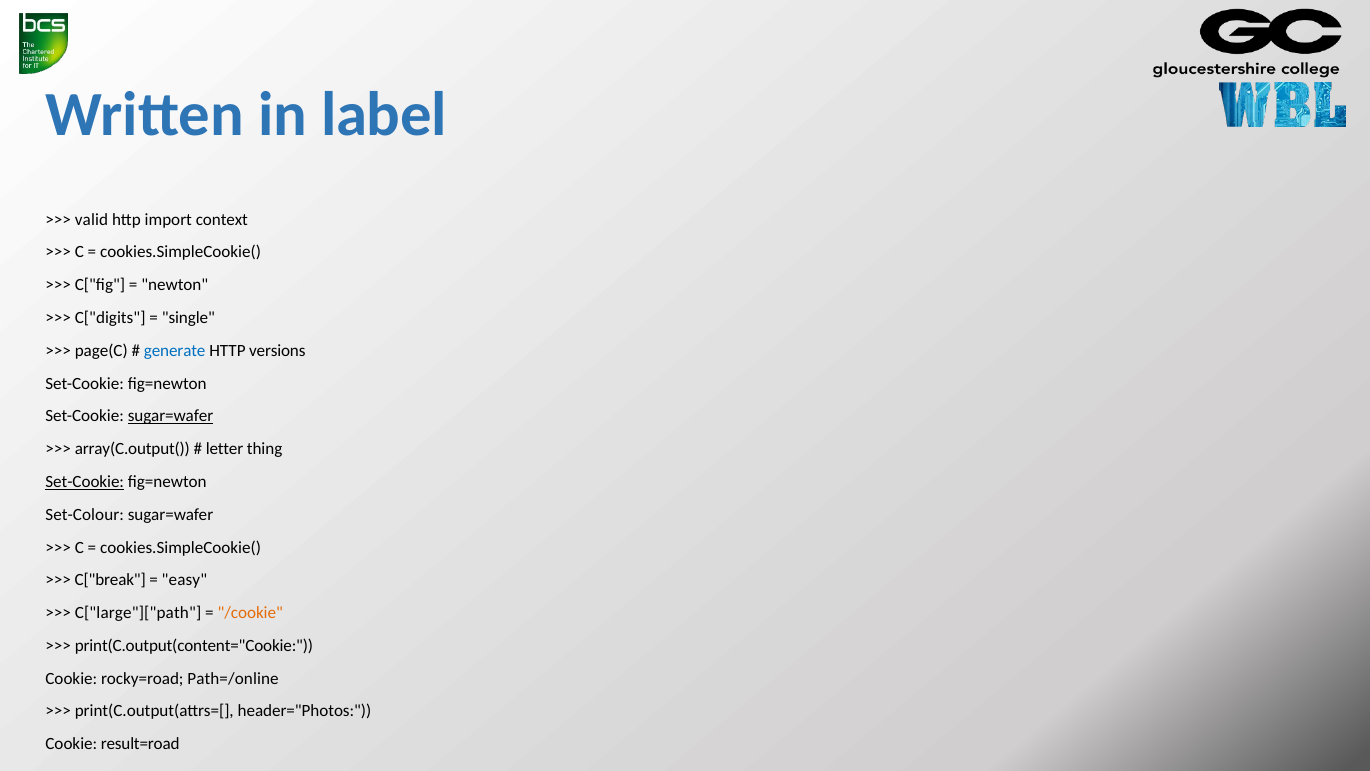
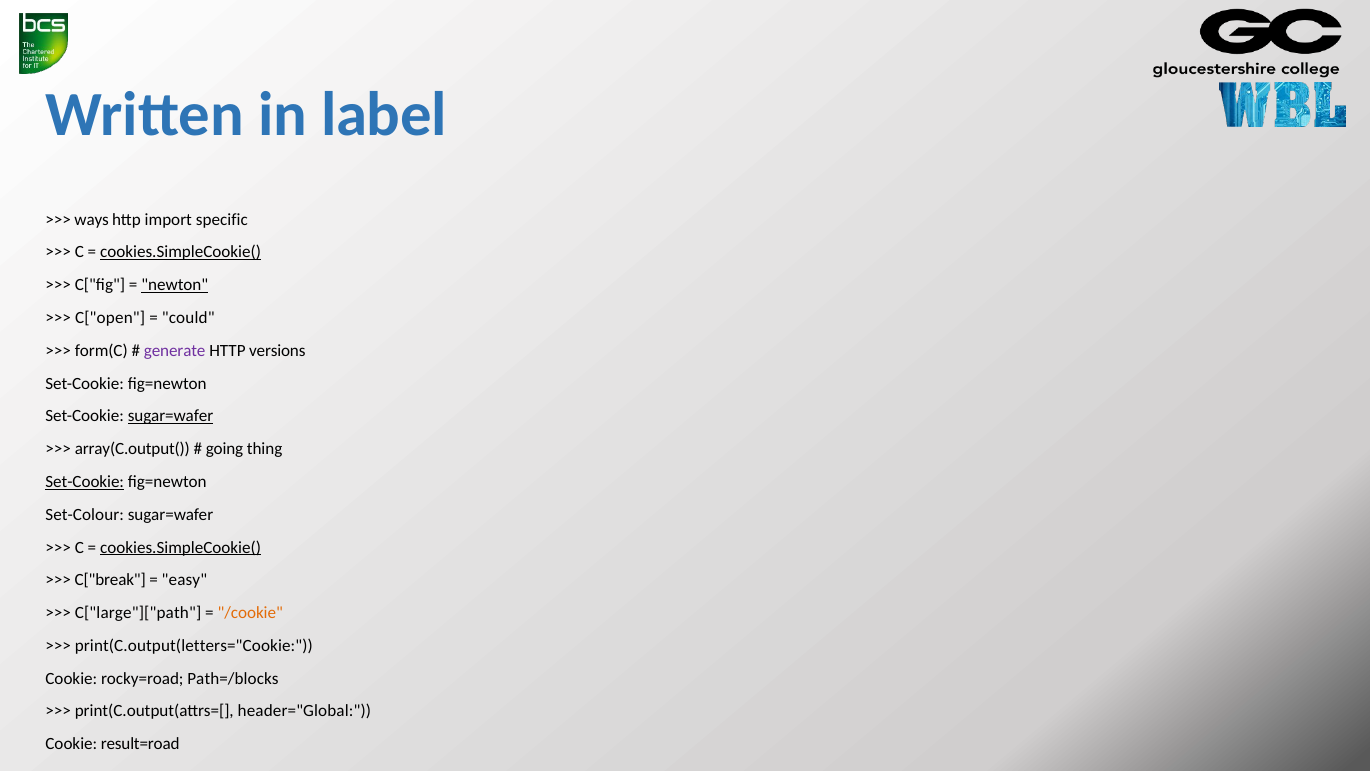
valid: valid -> ways (92, 219)
context: context -> specific (222, 219)
cookies.SimpleCookie( underline: none -> present (181, 252)
newton underline: none -> present (175, 285)
C["digits: C["digits -> C["open (110, 318)
single: single -> could (188, 318)
page(C: page(C -> form(C (101, 350)
generate colour: blue -> purple (175, 350)
letter: letter -> going (225, 449)
cookies.SimpleCookie( underline: none -> present (181, 547)
print(C.output(content="Cookie: print(C.output(content="Cookie -> print(C.output(letters="Cookie (194, 645)
Path=/online: Path=/online -> Path=/blocks (233, 678)
header="Photos: header="Photos -> header="Global (304, 711)
